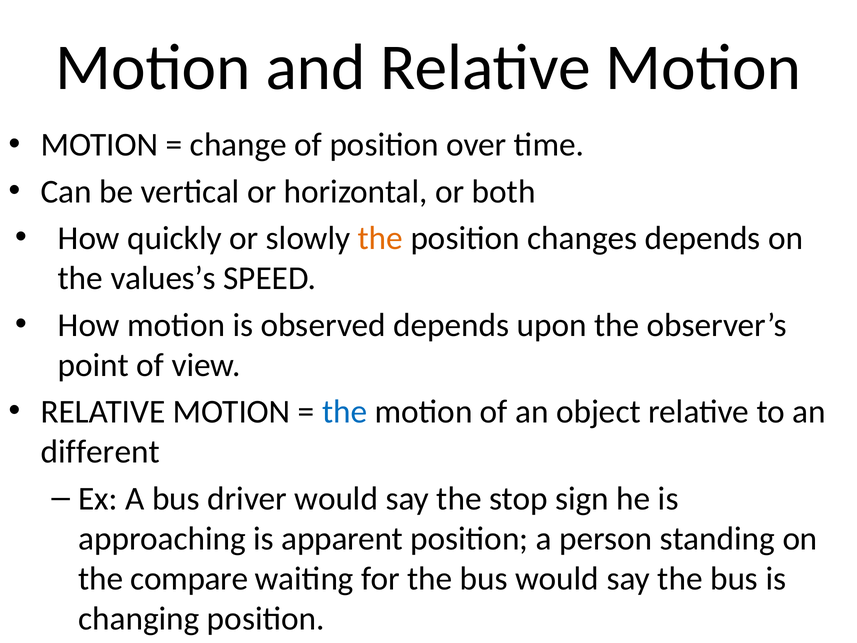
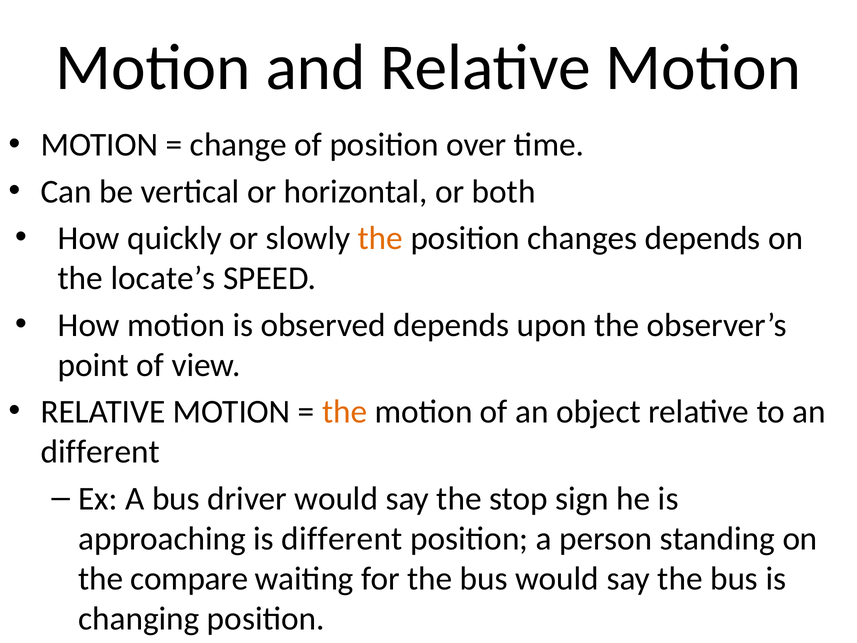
values’s: values’s -> locate’s (163, 278)
the colour: blue -> orange (345, 412)
is apparent: apparent -> different (342, 538)
